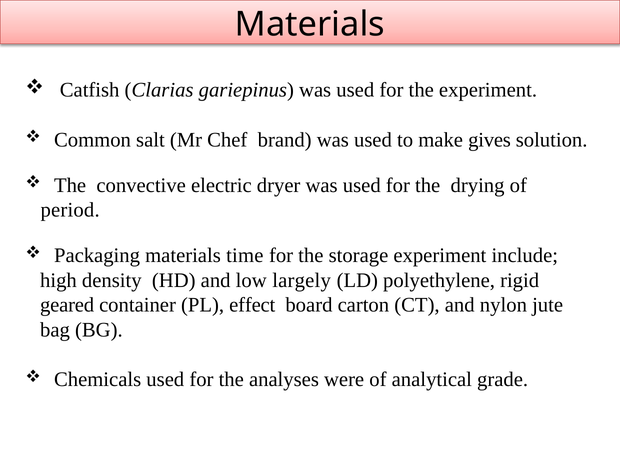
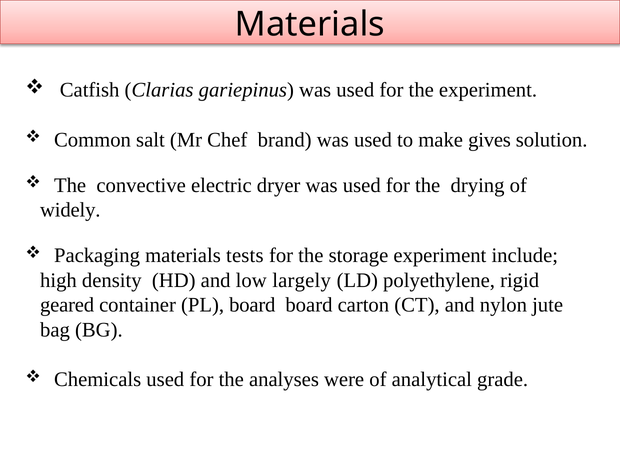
period: period -> widely (70, 210)
time: time -> tests (245, 255)
PL effect: effect -> board (252, 305)
